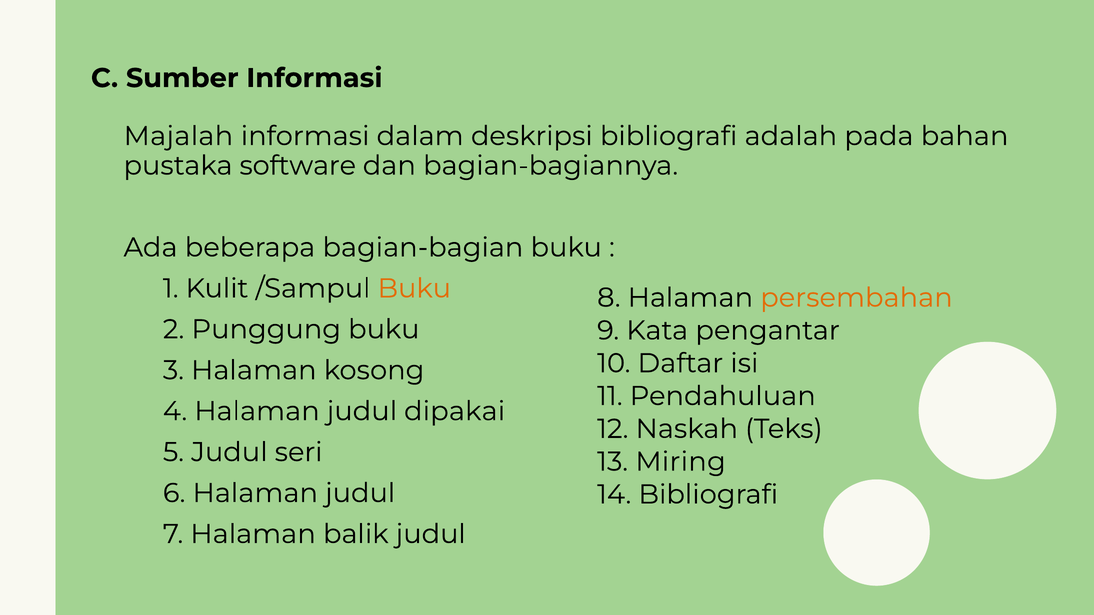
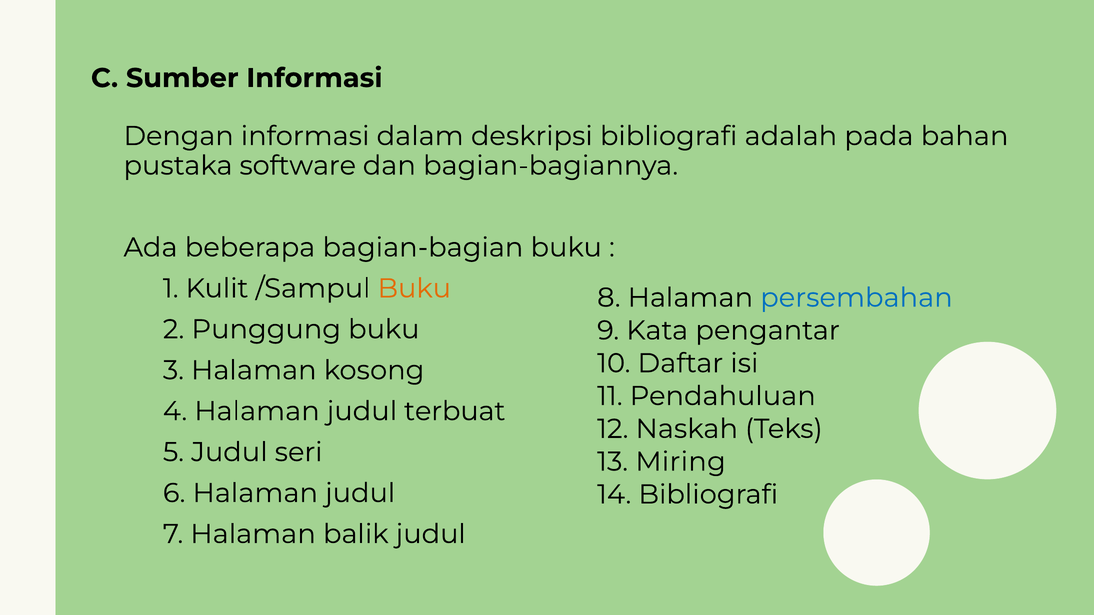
Majalah: Majalah -> Dengan (179, 136)
persembahan colour: orange -> blue (856, 298)
dipakai: dipakai -> terbuat (455, 411)
